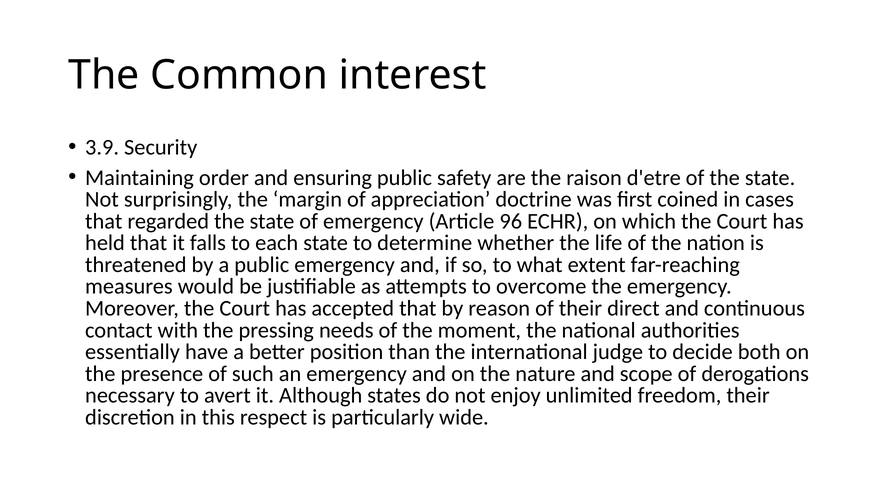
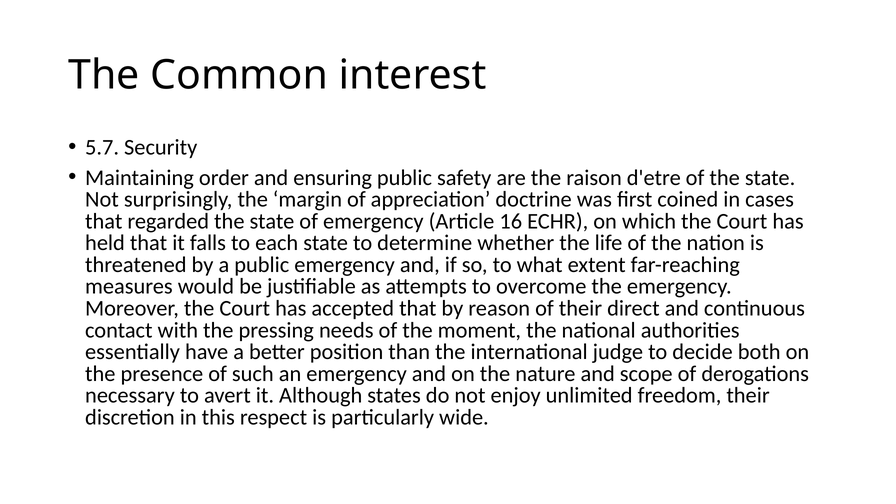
3.9: 3.9 -> 5.7 (102, 148)
96: 96 -> 16 (511, 221)
